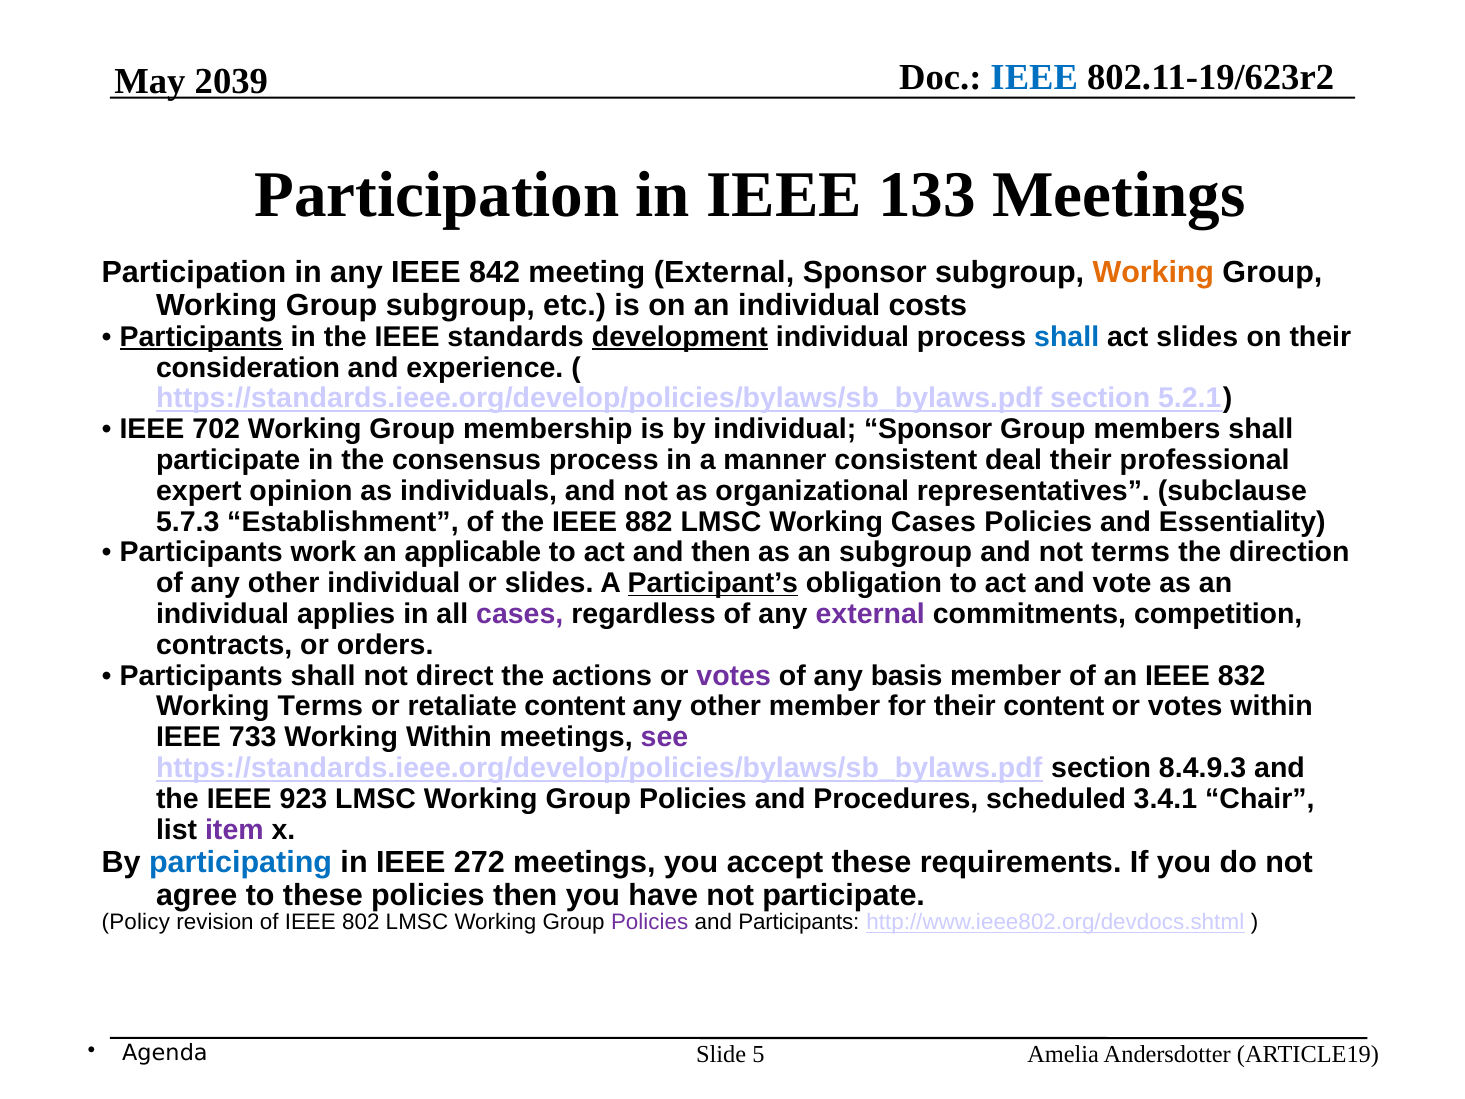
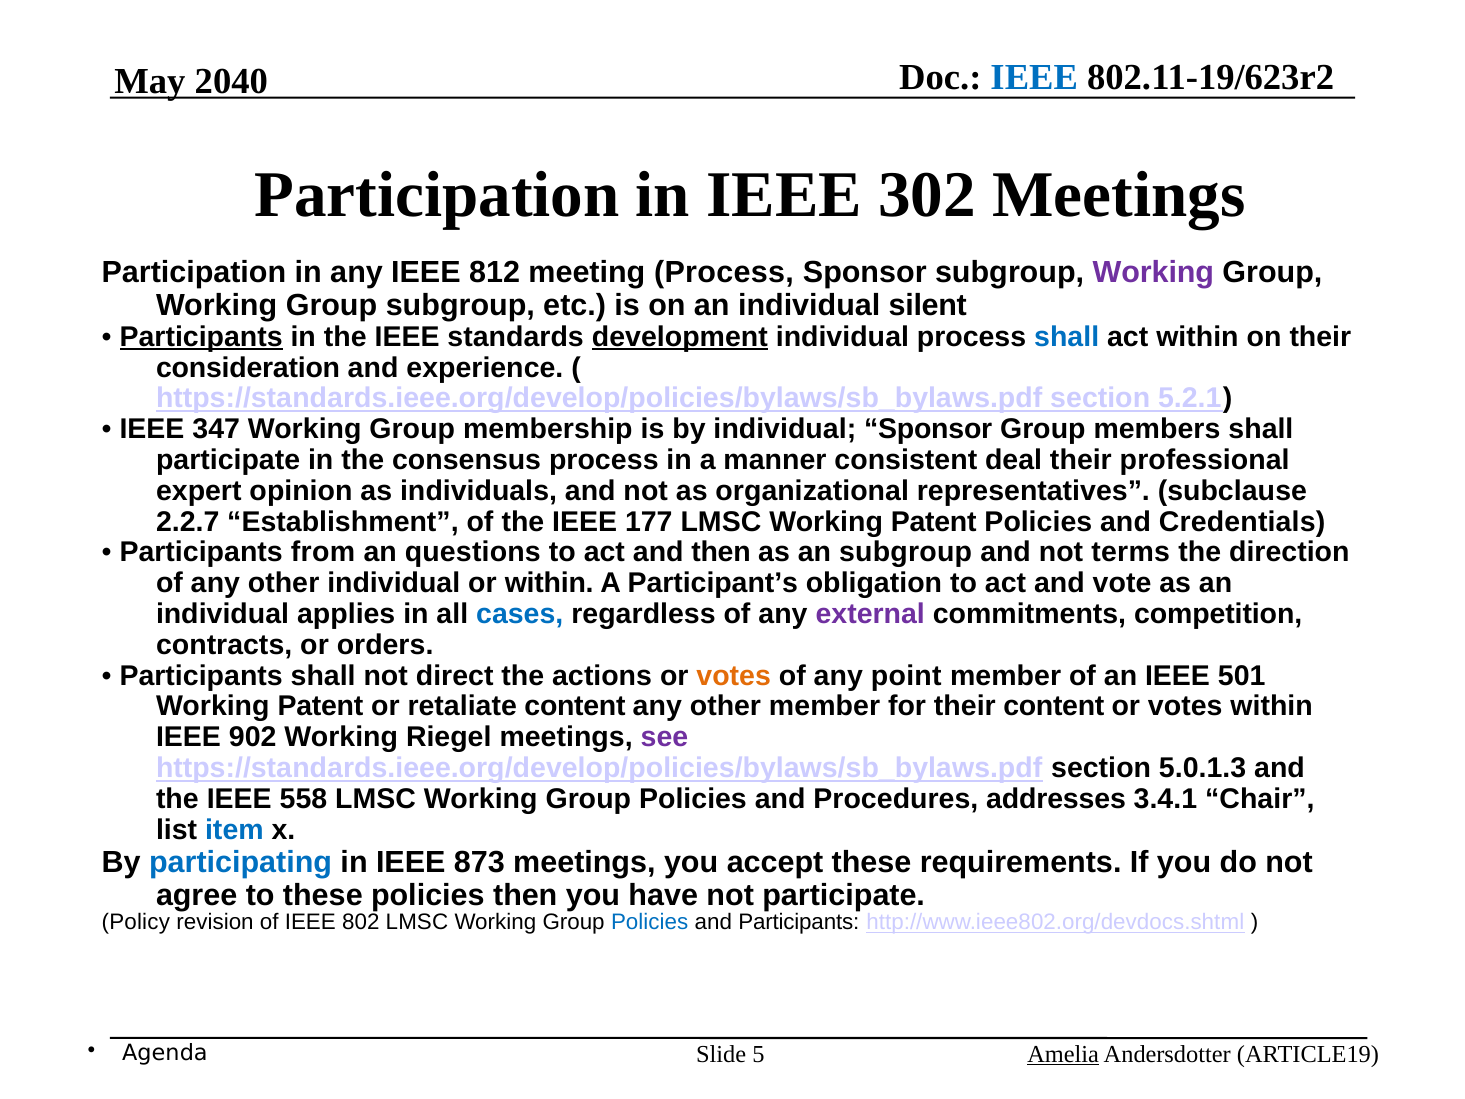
2039: 2039 -> 2040 (231, 82)
133: 133 -> 302 (927, 195)
842: 842 -> 812 (495, 272)
meeting External: External -> Process (724, 272)
Working colour: orange -> purple (1153, 272)
costs: costs -> silent (928, 305)
act slides: slides -> within (1197, 337)
702: 702 -> 347 (216, 429)
5.7.3: 5.7.3 -> 2.2.7 (188, 522)
882: 882 -> 177 (649, 522)
LMSC Working Cases: Cases -> Patent (934, 522)
Essentiality: Essentiality -> Credentials (1242, 522)
work: work -> from (323, 552)
applicable: applicable -> questions (473, 552)
or slides: slides -> within (549, 583)
Participant’s underline: present -> none (713, 583)
cases colour: purple -> blue (520, 614)
votes colour: purple -> orange (734, 676)
basis: basis -> point (906, 676)
832: 832 -> 501 (1242, 676)
Terms: Terms -> Patent (320, 706)
733: 733 -> 902 (253, 737)
Working Within: Within -> Riegel (449, 737)
8.4.9.3: 8.4.9.3 -> 5.0.1.3 (1203, 768)
923: 923 -> 558 (303, 799)
scheduled: scheduled -> addresses (1056, 799)
item colour: purple -> blue (234, 830)
272: 272 -> 873 (479, 862)
Policies colour: purple -> blue (650, 922)
Amelia underline: none -> present (1063, 1054)
